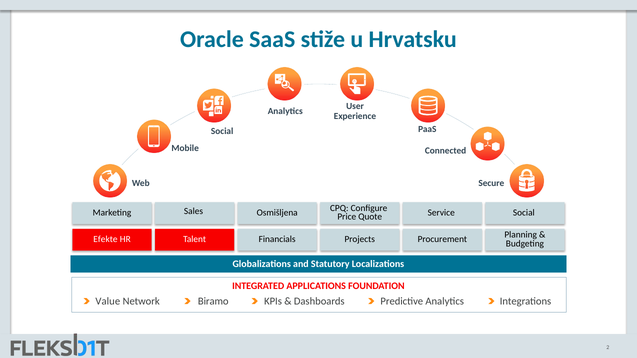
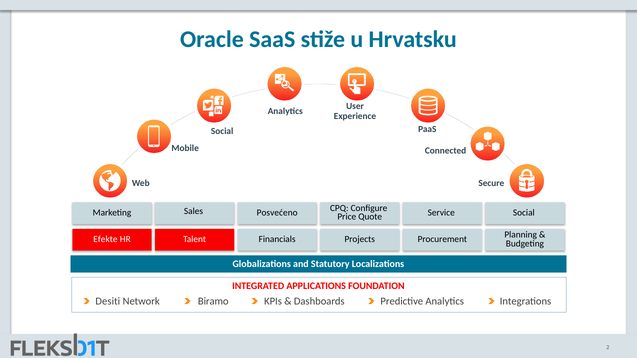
Osmišljena: Osmišljena -> Posvećeno (277, 213)
Value: Value -> Desiti (108, 302)
